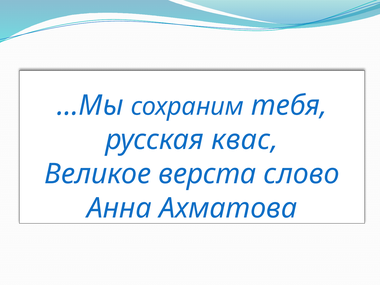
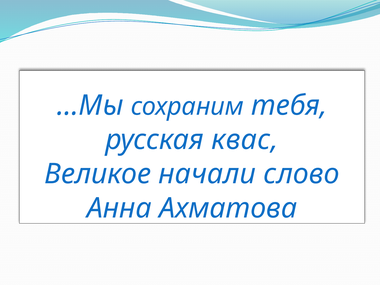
верста: верста -> начали (207, 174)
